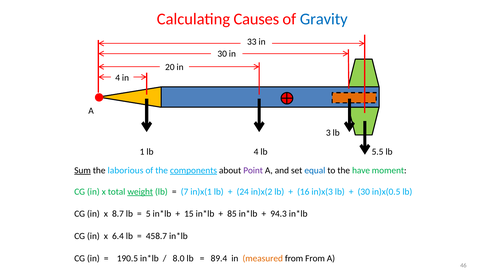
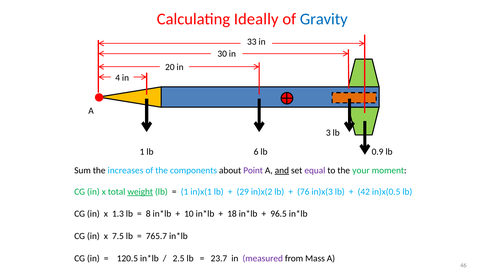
Causes: Causes -> Ideally (256, 19)
1 lb 4: 4 -> 6 (256, 152)
5.5: 5.5 -> 0.9 (378, 152)
Sum underline: present -> none (83, 171)
laborious: laborious -> increases (126, 171)
components underline: present -> none (194, 171)
and underline: none -> present (282, 171)
equal colour: blue -> purple (315, 171)
have: have -> your (361, 171)
7: 7 -> 1 (185, 192)
24: 24 -> 29 (243, 192)
16: 16 -> 76 (303, 192)
30: 30 -> 42 (364, 192)
8.7: 8.7 -> 1.3 (118, 214)
5: 5 -> 8 (148, 214)
15: 15 -> 10 (189, 214)
85: 85 -> 18 (232, 214)
94.3: 94.3 -> 96.5 (279, 214)
6.4: 6.4 -> 7.5 (118, 236)
458.7: 458.7 -> 765.7 (156, 236)
190.5: 190.5 -> 120.5 (127, 259)
8.0: 8.0 -> 2.5 (179, 259)
89.4: 89.4 -> 23.7 (219, 259)
measured colour: orange -> purple (263, 259)
from From: From -> Mass (315, 259)
